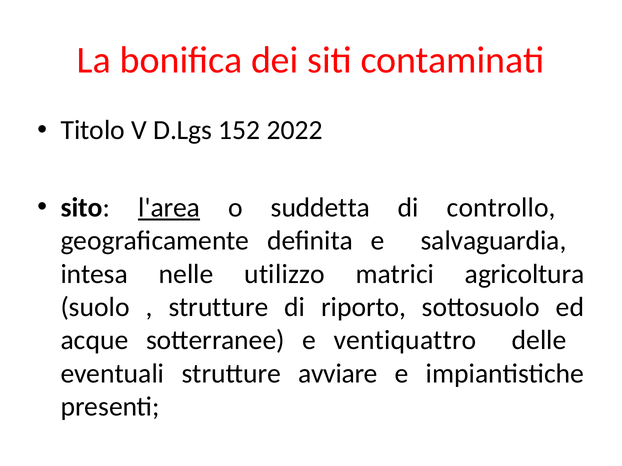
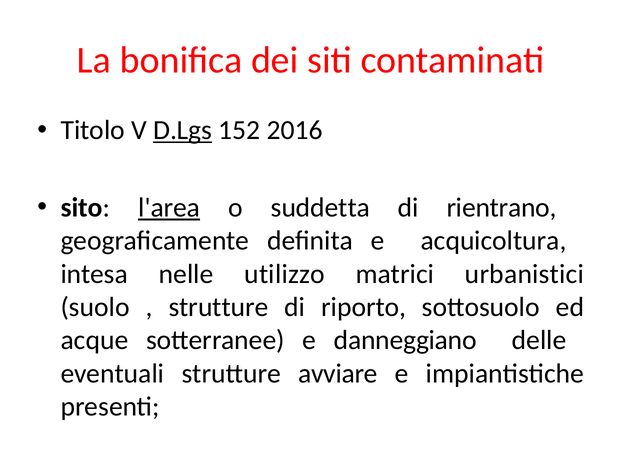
D.Lgs underline: none -> present (183, 130)
2022: 2022 -> 2016 (295, 130)
controllo: controllo -> rientrano (502, 208)
salvaguardia: salvaguardia -> acquicoltura (494, 241)
agricoltura: agricoltura -> urbanistici (524, 274)
ventiquattro: ventiquattro -> danneggiano (405, 341)
